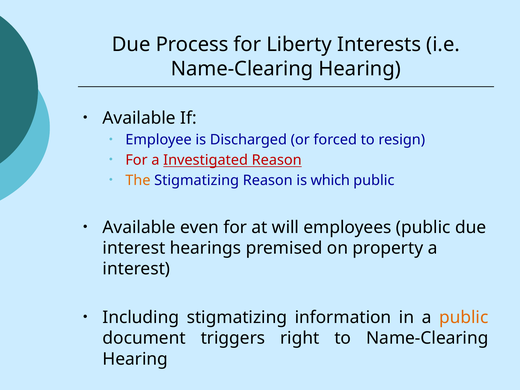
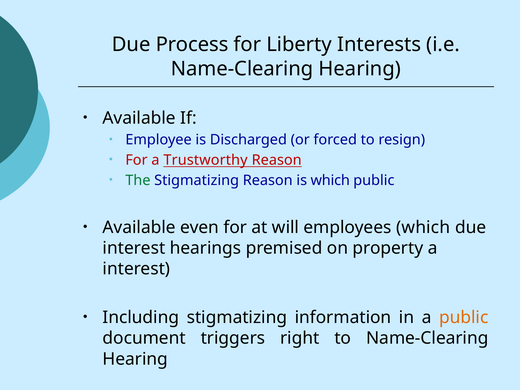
Investigated: Investigated -> Trustworthy (206, 160)
The colour: orange -> green (138, 180)
employees public: public -> which (423, 227)
